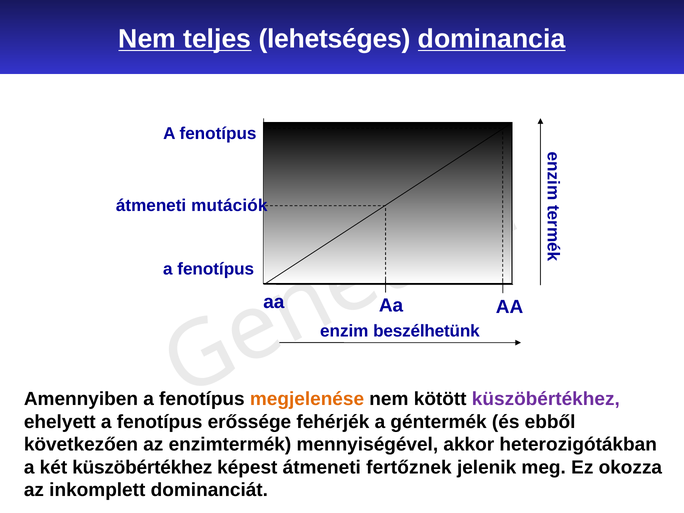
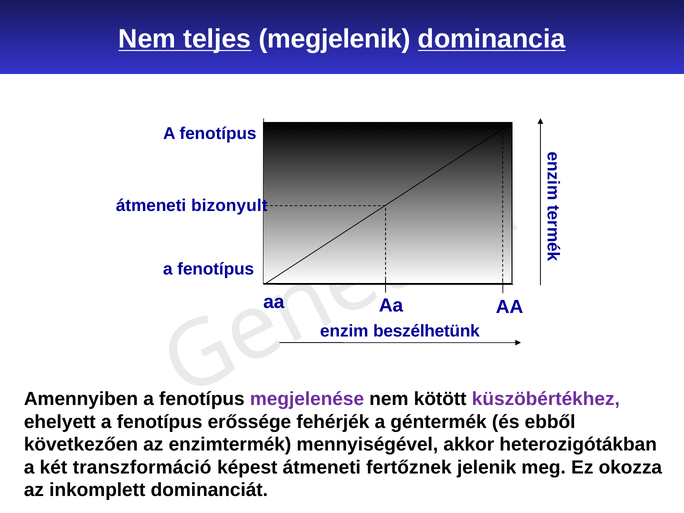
lehetséges: lehetséges -> megjelenik (335, 39)
mutációk: mutációk -> bizonyult (229, 206)
megjelenése colour: orange -> purple (307, 399)
két küszöbértékhez: küszöbértékhez -> transzformáció (142, 467)
